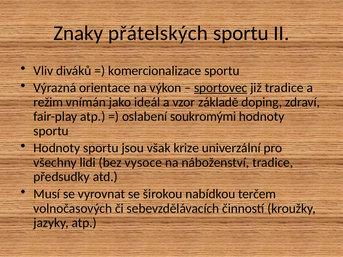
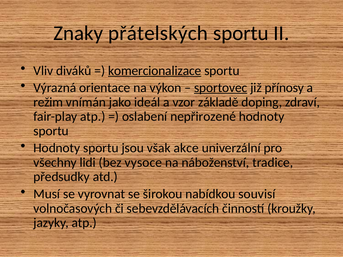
komercionalizace underline: none -> present (155, 71)
již tradice: tradice -> přínosy (284, 88)
soukromými: soukromými -> nepřirozené (203, 117)
krize: krize -> akce (186, 148)
terčem: terčem -> souvisí (257, 194)
